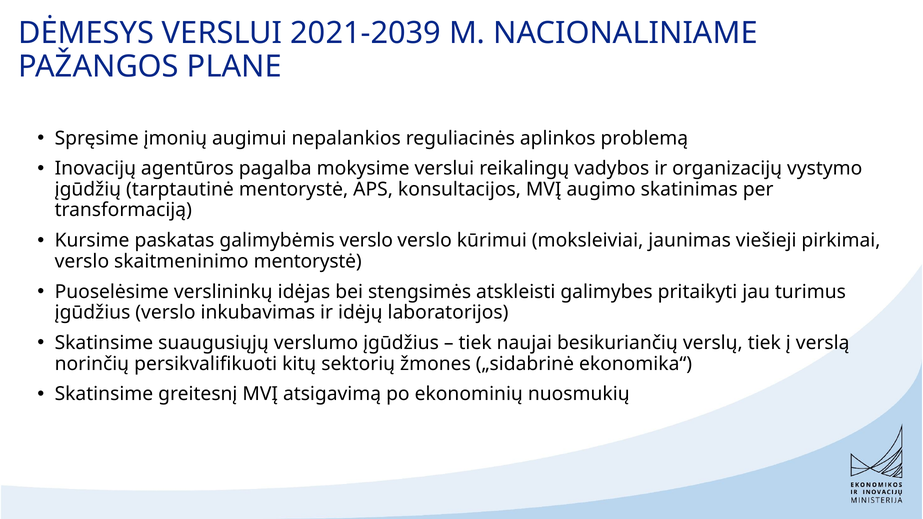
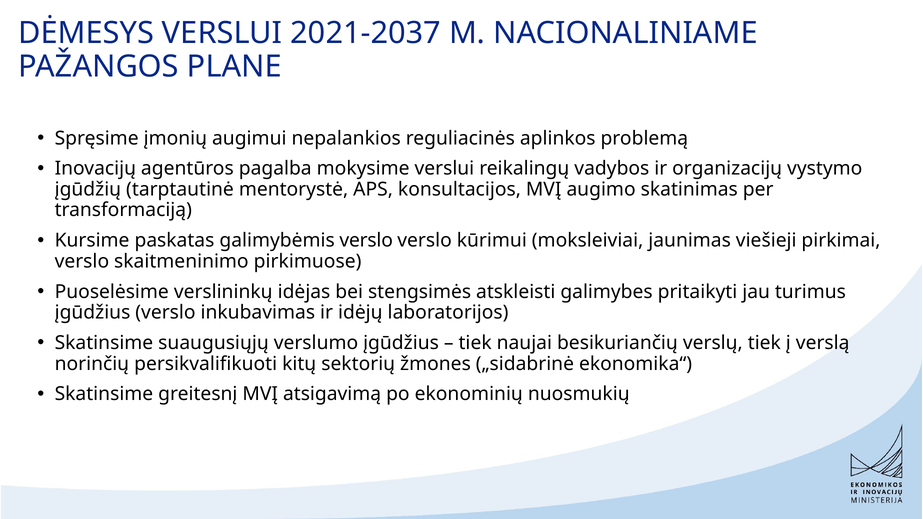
2021-2039: 2021-2039 -> 2021-2037 (366, 33)
skaitmeninimo mentorystė: mentorystė -> pirkimuose (308, 261)
